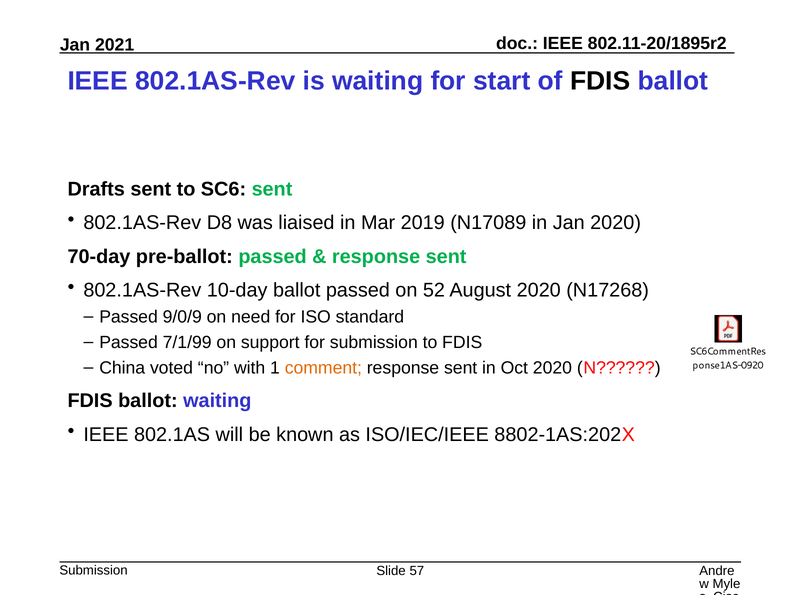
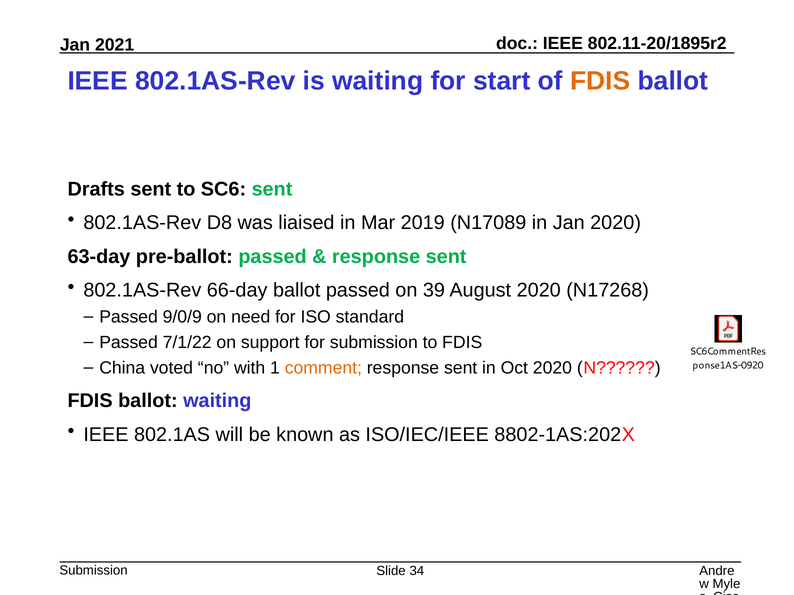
FDIS colour: black -> orange (600, 81)
70-day: 70-day -> 63-day (99, 257)
10-day: 10-day -> 66-day (237, 291)
52: 52 -> 39 (434, 291)
7/1/99: 7/1/99 -> 7/1/22 (187, 343)
57: 57 -> 34 (417, 571)
